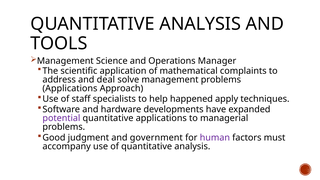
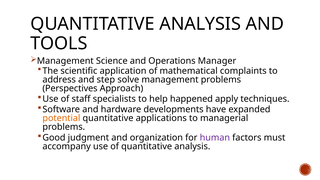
deal: deal -> step (106, 80)
Applications: Applications -> Perspectives (70, 88)
potential colour: purple -> orange (61, 118)
government: government -> organization (156, 138)
